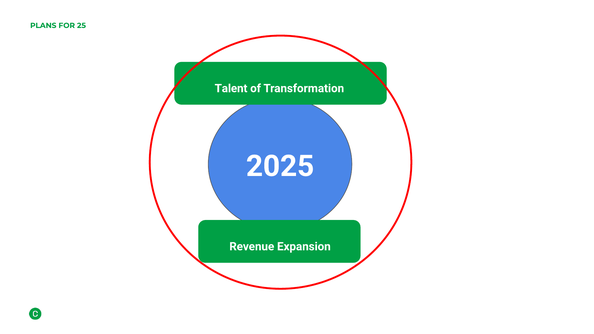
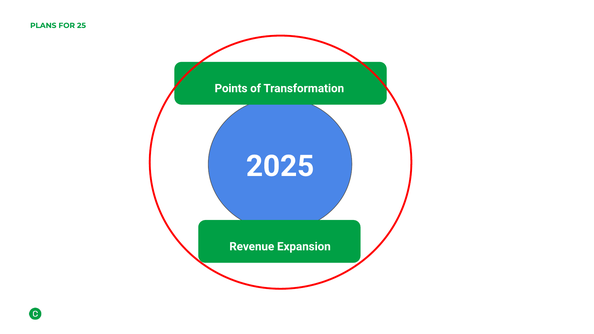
Talent: Talent -> Points (231, 88)
